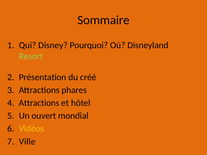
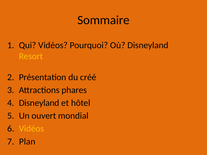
Qui Disney: Disney -> Vidéos (53, 45)
Resort colour: light green -> yellow (31, 56)
Attractions: Attractions -> Disneyland (39, 103)
Ville: Ville -> Plan (27, 142)
